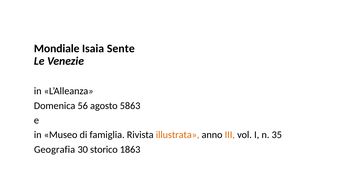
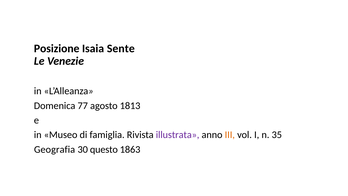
Mondiale: Mondiale -> Posizione (57, 49)
56: 56 -> 77 (83, 106)
5863: 5863 -> 1813 (130, 106)
illustrata colour: orange -> purple (178, 135)
storico: storico -> questo (104, 149)
